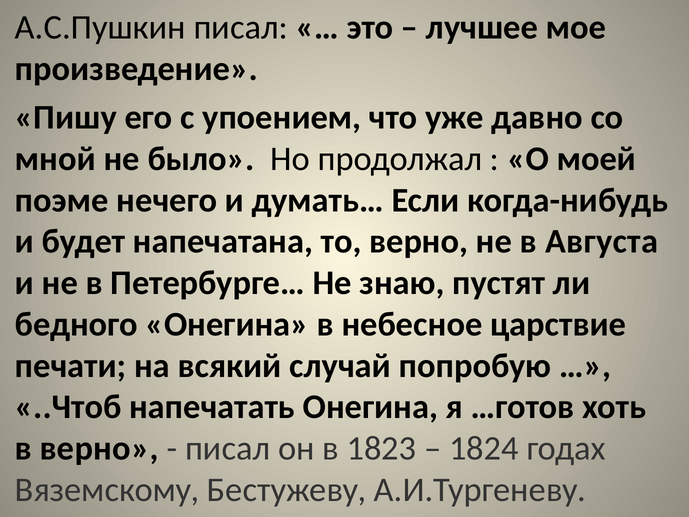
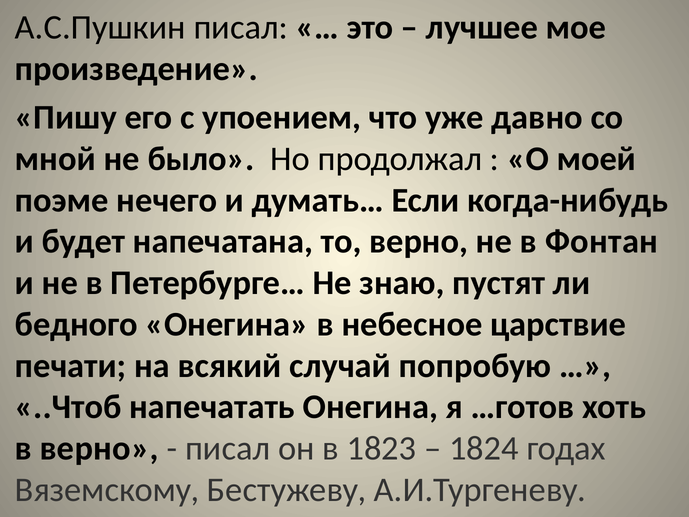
Августа: Августа -> Фонтан (602, 242)
